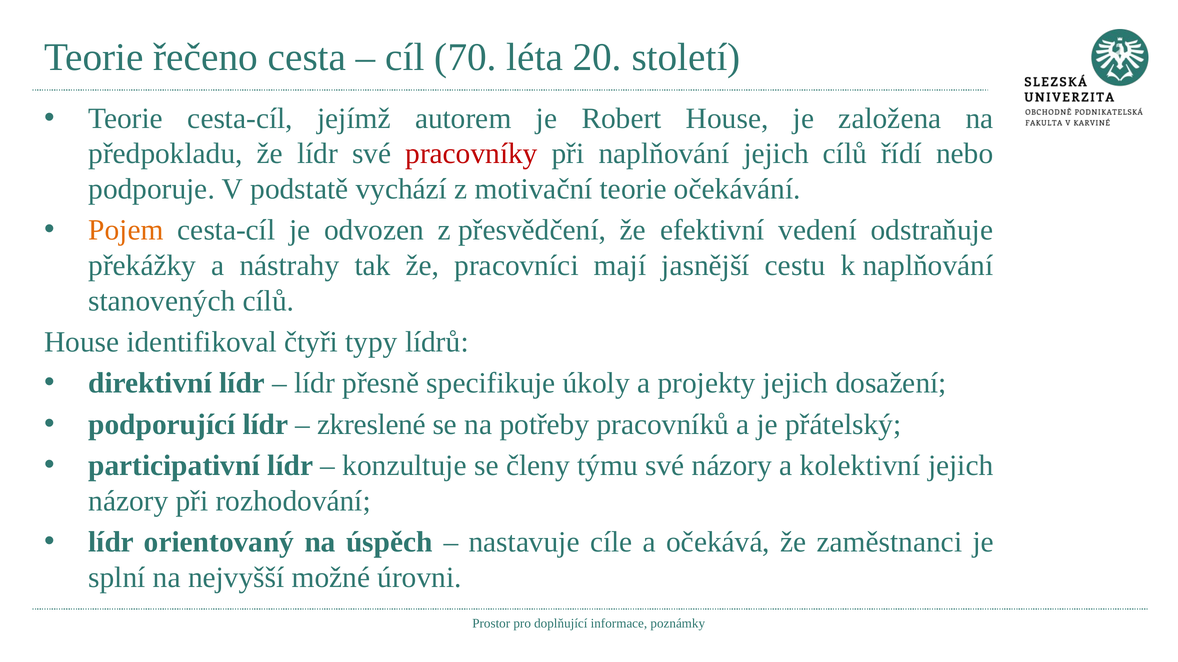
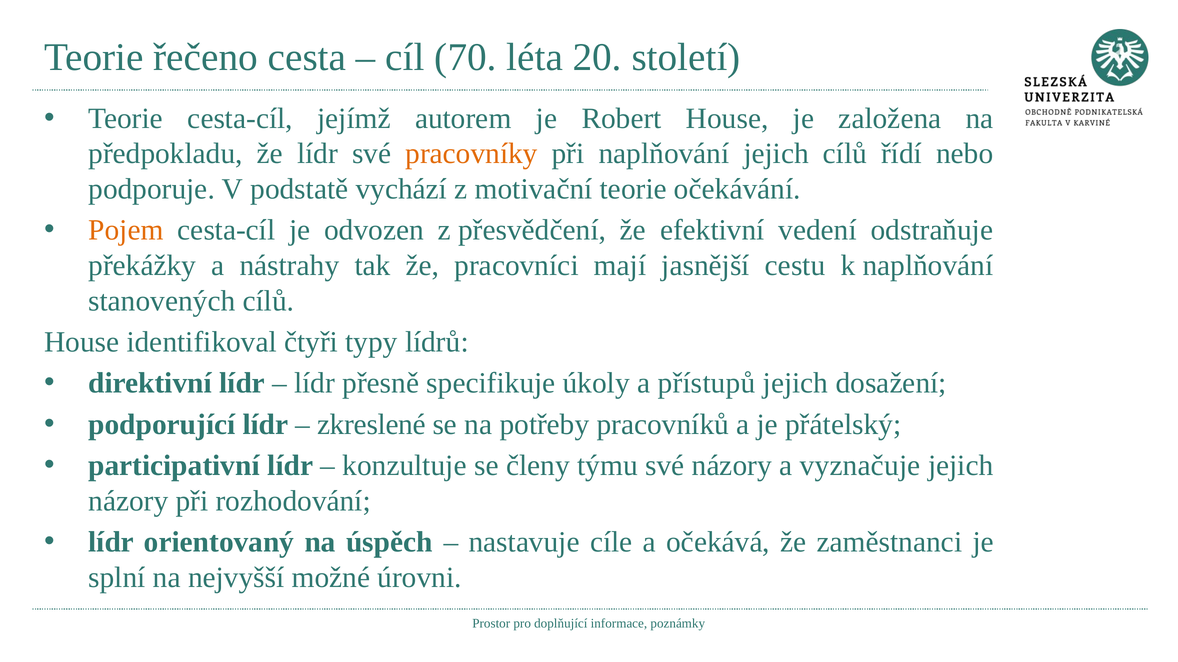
pracovníky colour: red -> orange (472, 154)
projekty: projekty -> přístupů (707, 384)
kolektivní: kolektivní -> vyznačuje (860, 466)
